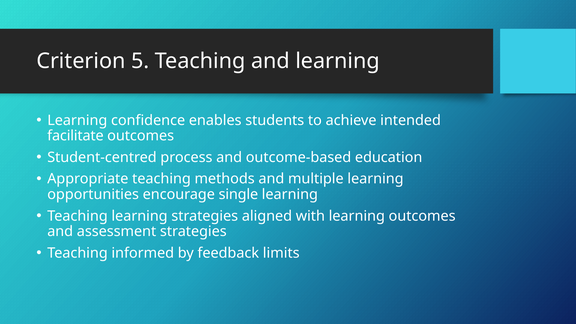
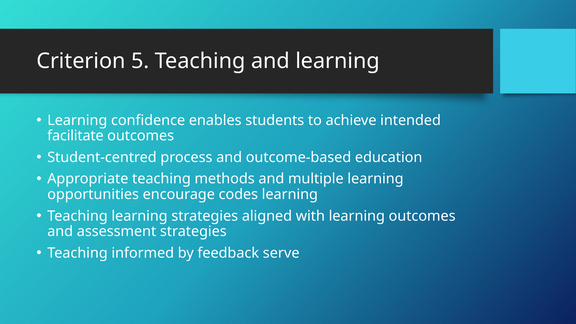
single: single -> codes (238, 194)
limits: limits -> serve (281, 253)
